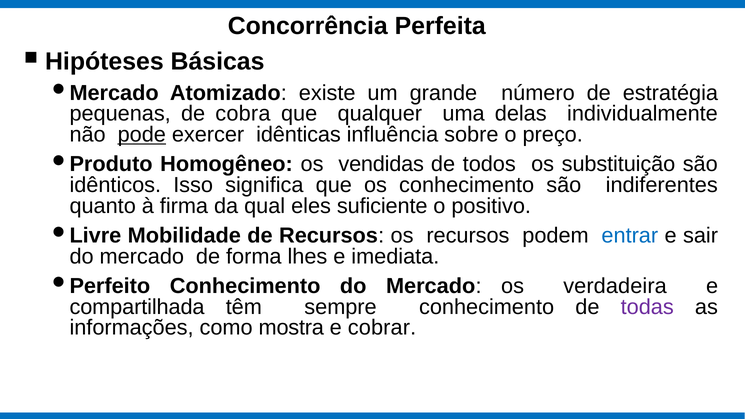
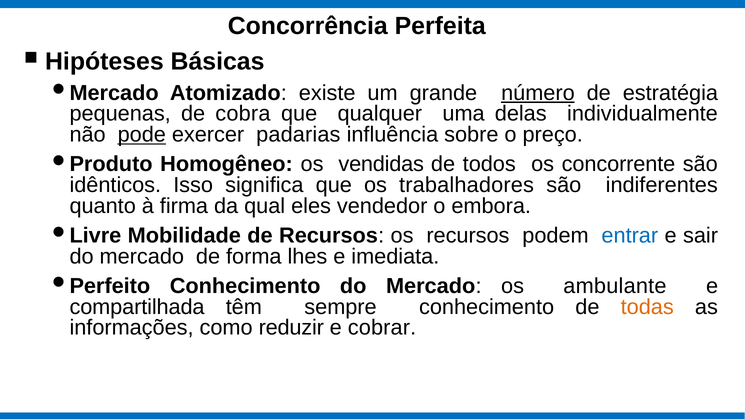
número underline: none -> present (538, 93)
idênticas: idênticas -> padarias (298, 135)
substituição: substituição -> concorrente (619, 164)
os conhecimento: conhecimento -> trabalhadores (467, 185)
suficiente: suficiente -> vendedor (382, 206)
positivo: positivo -> embora (491, 206)
verdadeira: verdadeira -> ambulante (615, 286)
todas colour: purple -> orange (647, 307)
mostra: mostra -> reduzir (291, 328)
